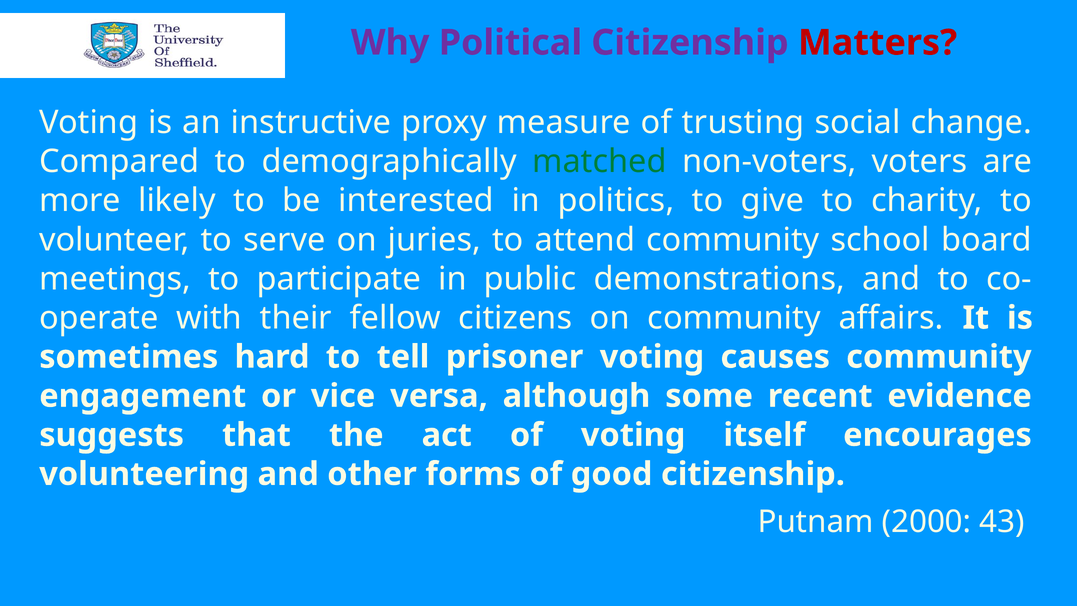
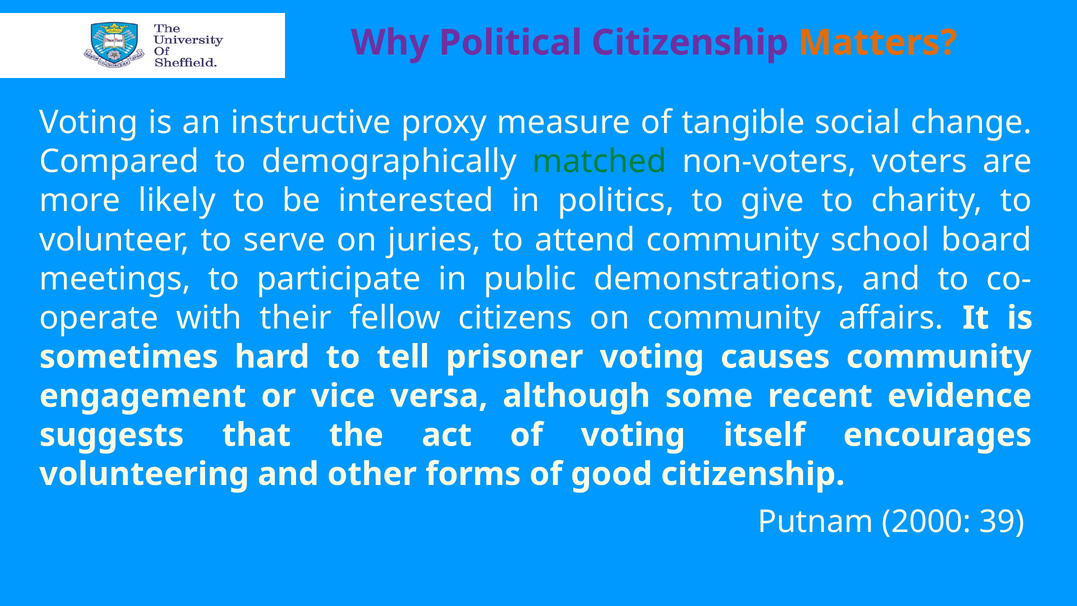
Matters colour: red -> orange (878, 43)
trusting: trusting -> tangible (743, 123)
43: 43 -> 39 (1002, 522)
